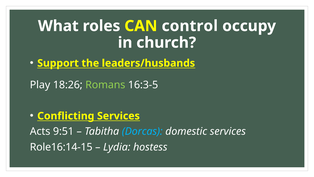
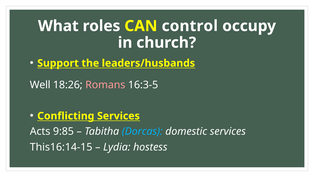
Play: Play -> Well (40, 85)
Romans colour: light green -> pink (105, 85)
9:51: 9:51 -> 9:85 (63, 131)
Role16:14-15: Role16:14-15 -> This16:14-15 (61, 147)
